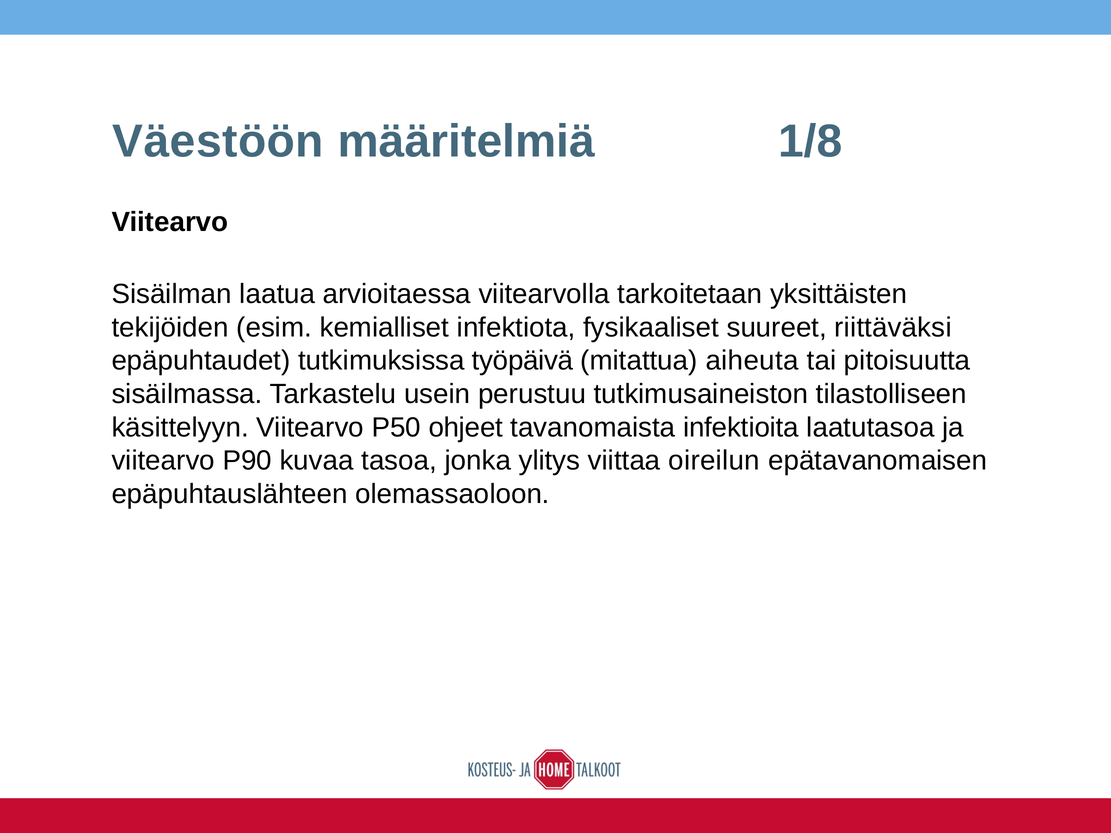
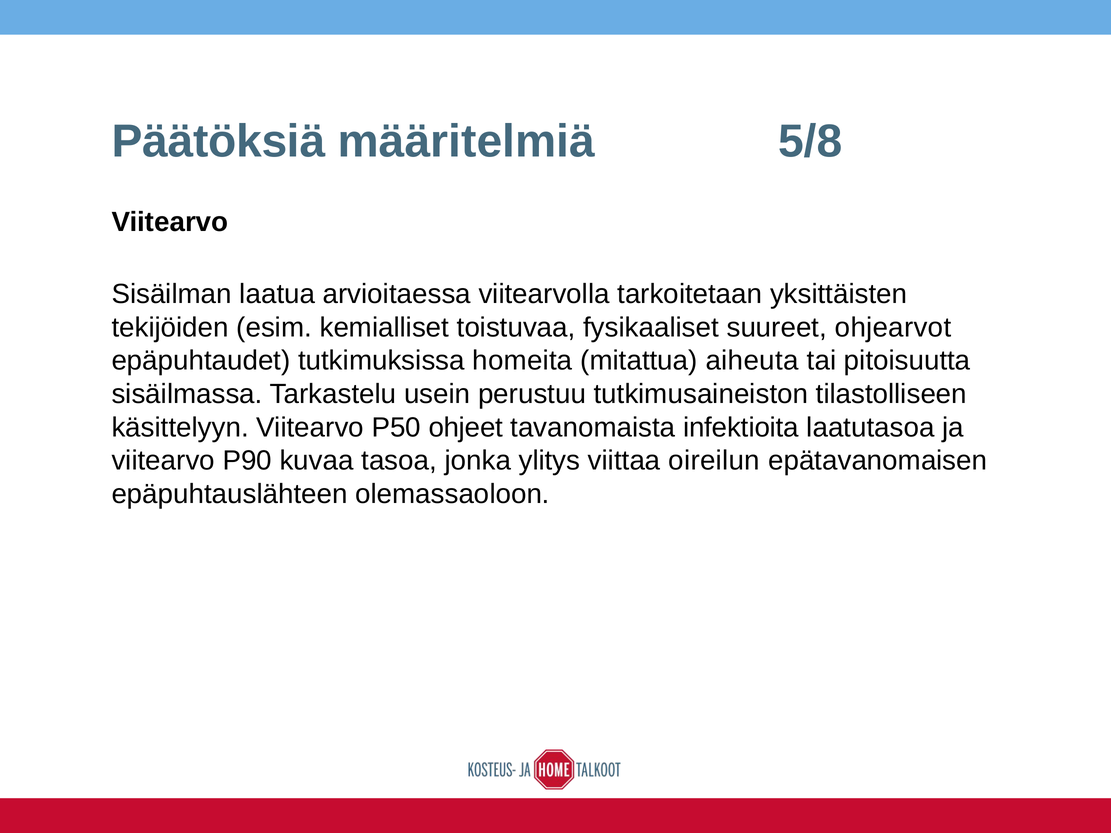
Väestöön: Väestöön -> Päätöksiä (218, 142)
1/8: 1/8 -> 5/8 (810, 142)
infektiota: infektiota -> toistuvaa (516, 328)
riittäväksi: riittäväksi -> ohjearvot (893, 328)
työpäivä: työpäivä -> homeita (522, 361)
